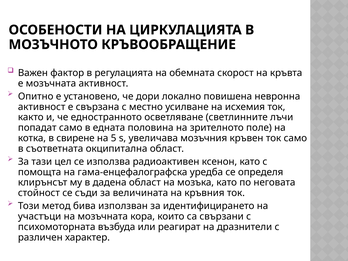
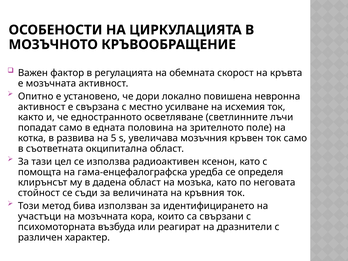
свирене: свирене -> развива (75, 138)
